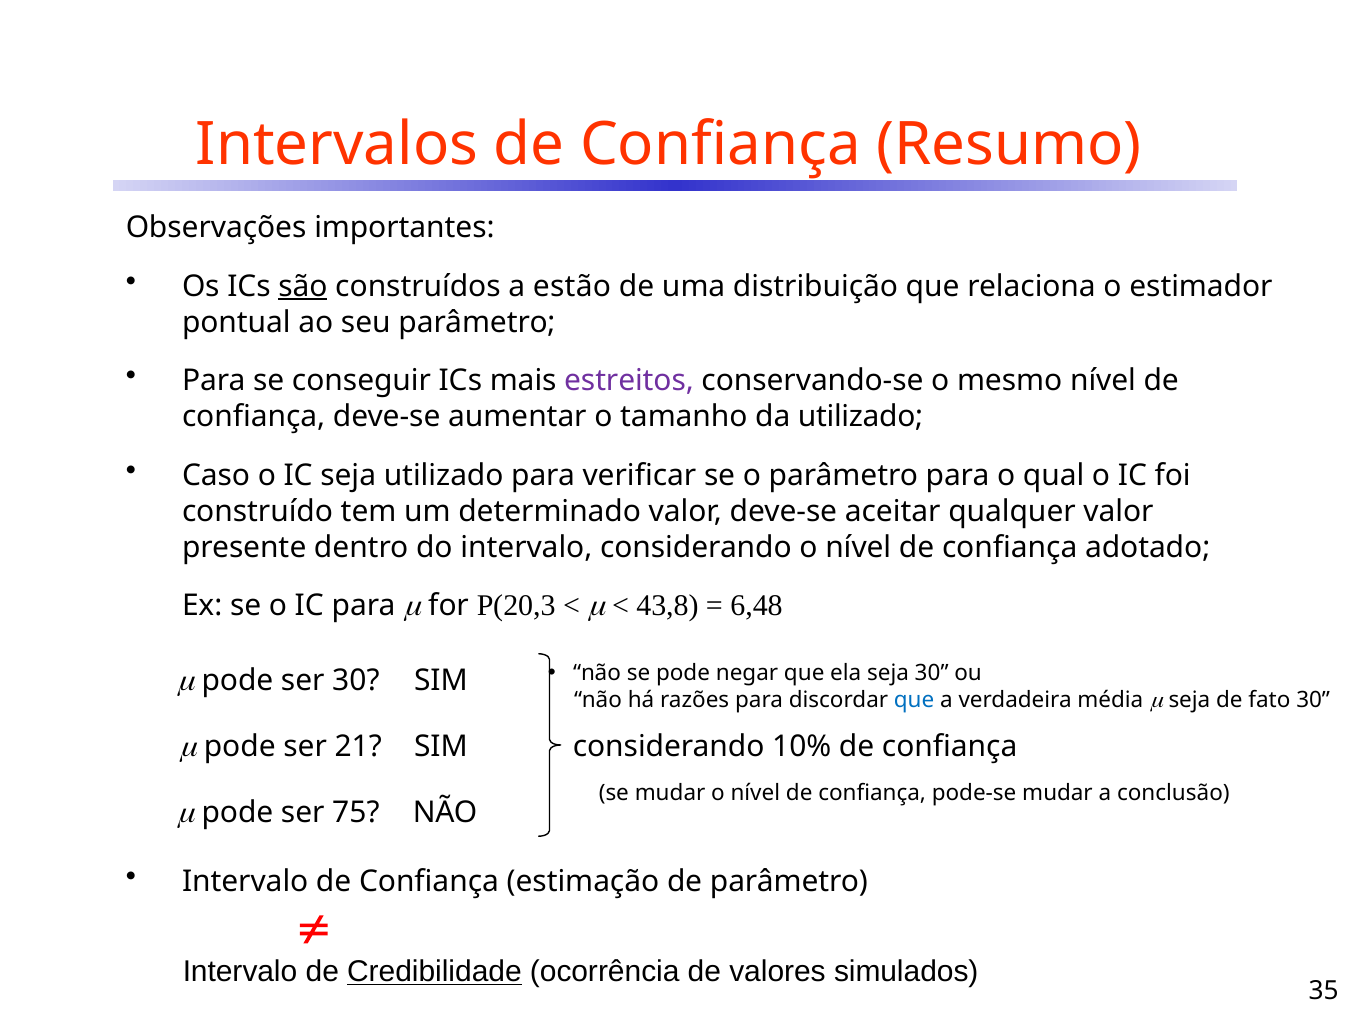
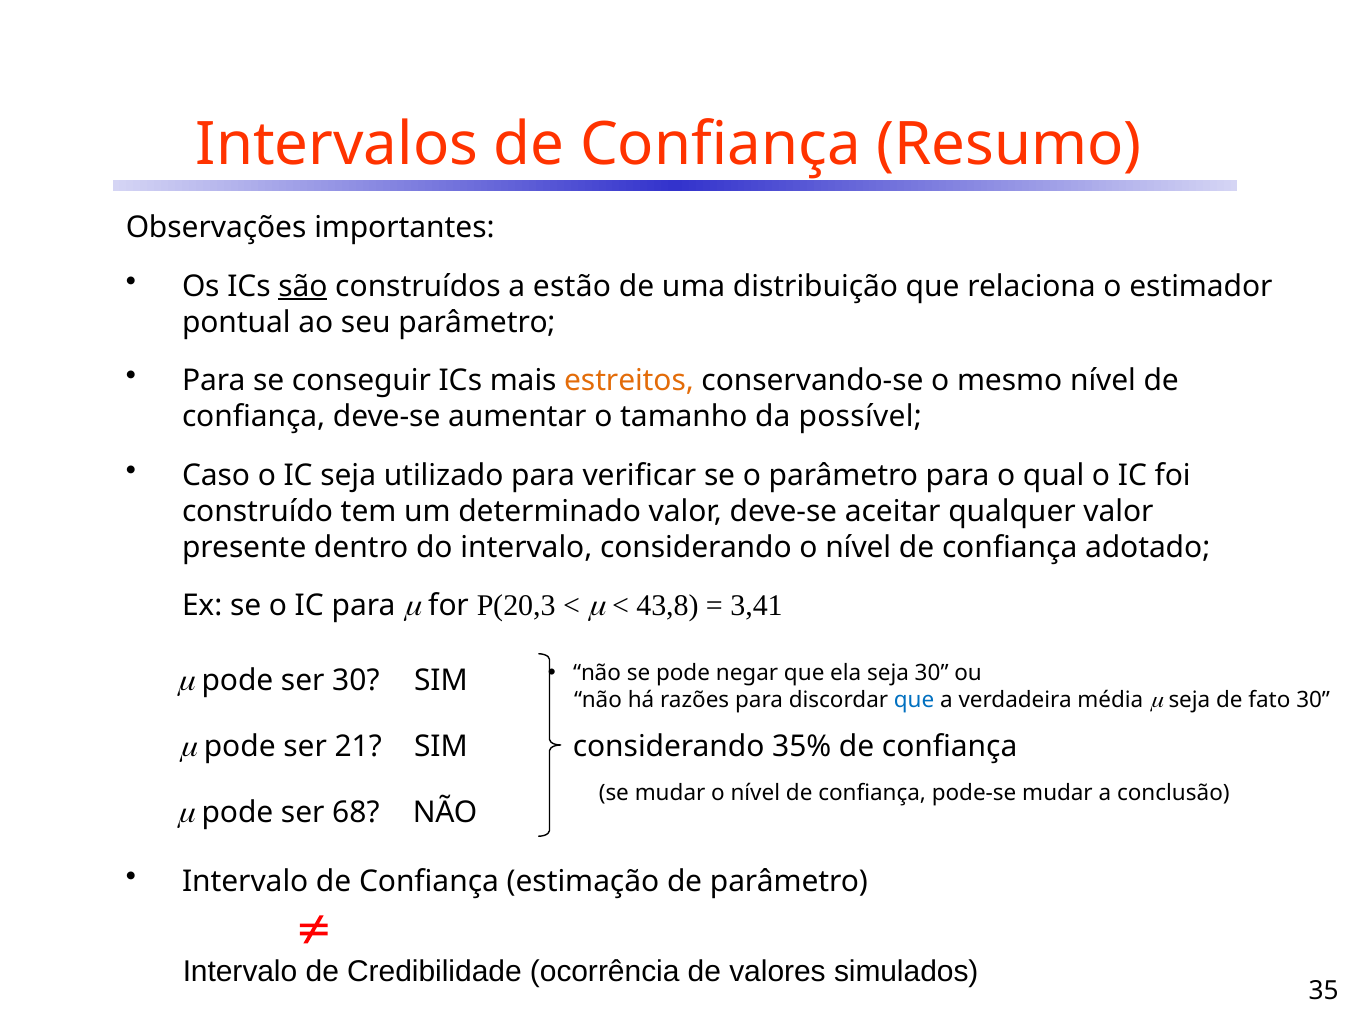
estreitos colour: purple -> orange (629, 381)
da utilizado: utilizado -> possível (860, 417)
6,48: 6,48 -> 3,41 (757, 606)
10%: 10% -> 35% (802, 746)
75: 75 -> 68 (356, 812)
Credibilidade underline: present -> none (434, 971)
